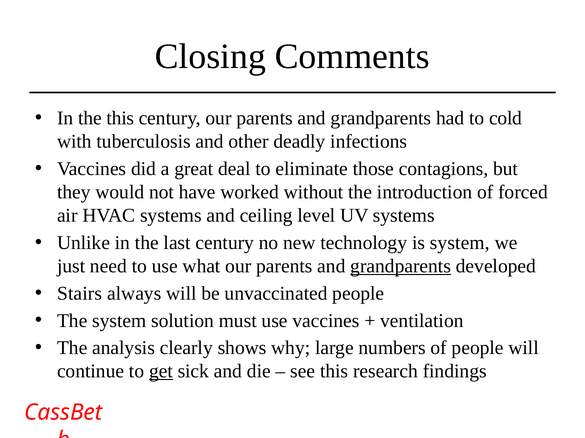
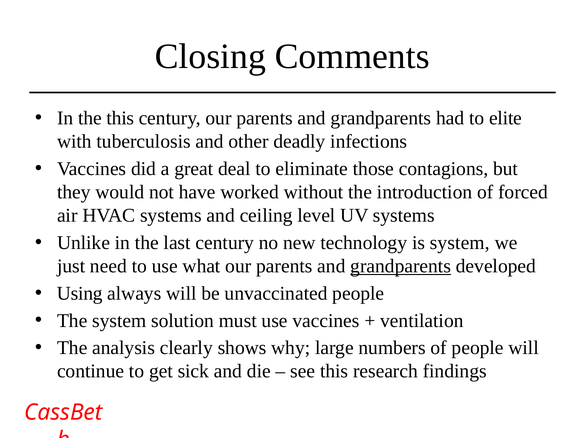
cold: cold -> elite (506, 118)
Stairs: Stairs -> Using (80, 294)
get underline: present -> none (161, 372)
